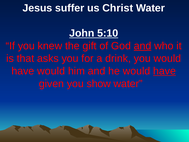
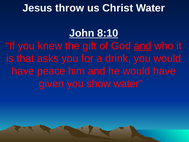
suffer: suffer -> throw (70, 8)
5:10: 5:10 -> 8:10 (108, 33)
have would: would -> peace (51, 71)
have underline: present -> none (164, 71)
